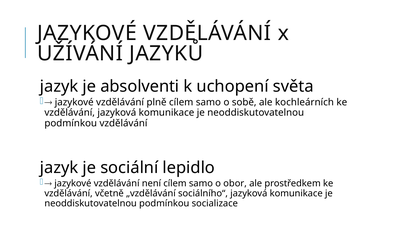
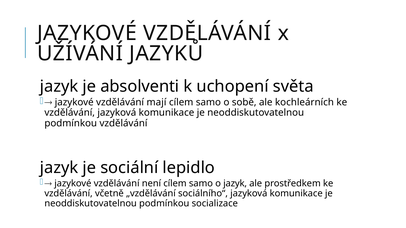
plně: plně -> mají (156, 102)
o obor: obor -> jazyk (235, 184)
